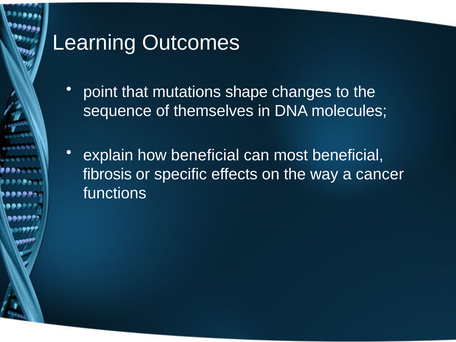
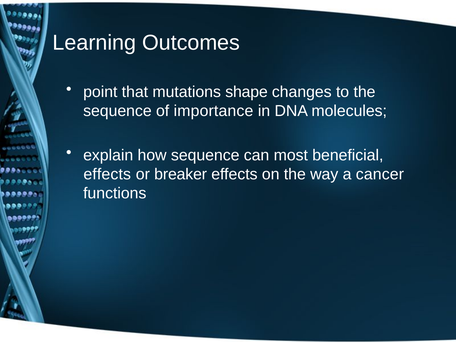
themselves: themselves -> importance (213, 111)
how beneficial: beneficial -> sequence (205, 155)
fibrosis: fibrosis -> effects (107, 174)
specific: specific -> breaker (181, 174)
